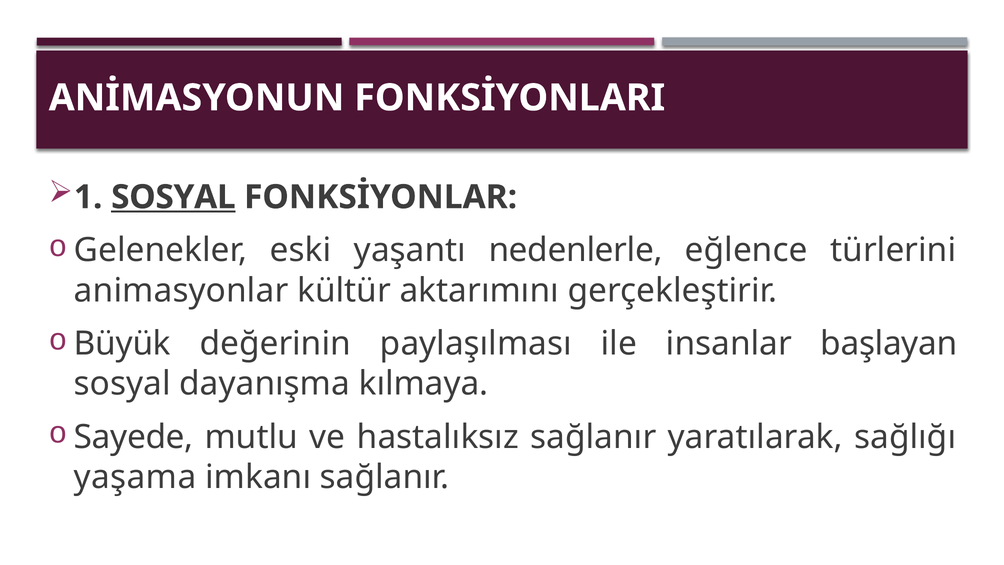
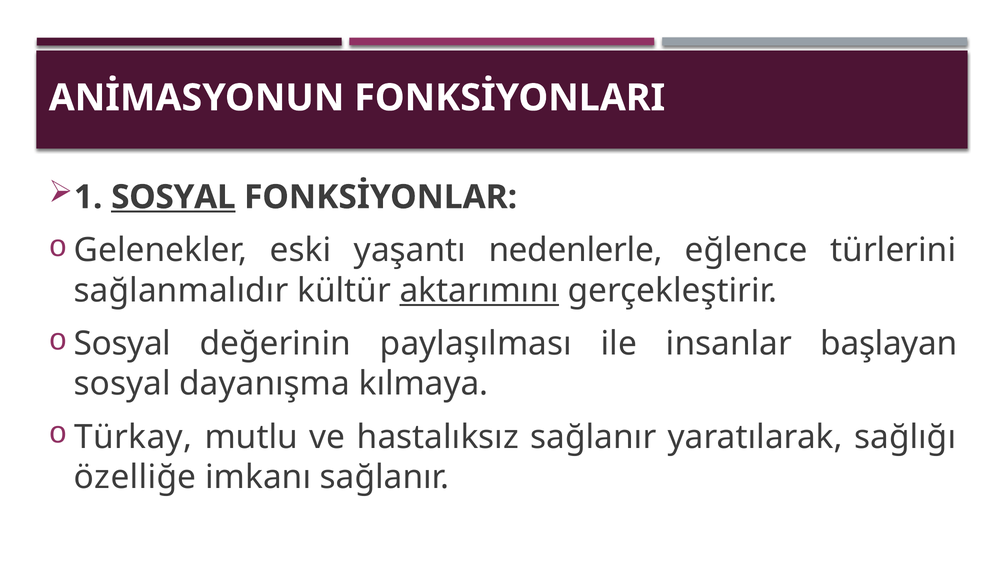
animasyonlar: animasyonlar -> sağlanmalıdır (181, 290)
aktarımını underline: none -> present (479, 290)
Büyük: Büyük -> Sosyal (122, 344)
Sayede: Sayede -> Türkay (133, 437)
yaşama: yaşama -> özelliğe (135, 477)
